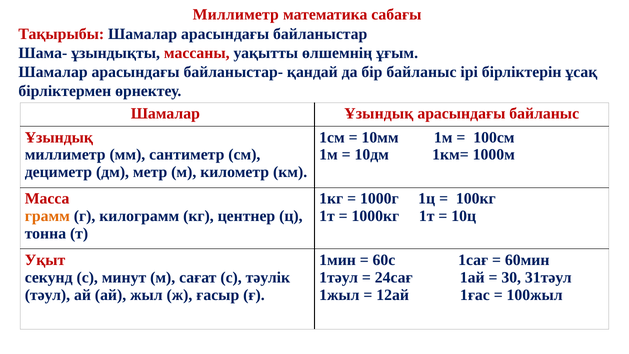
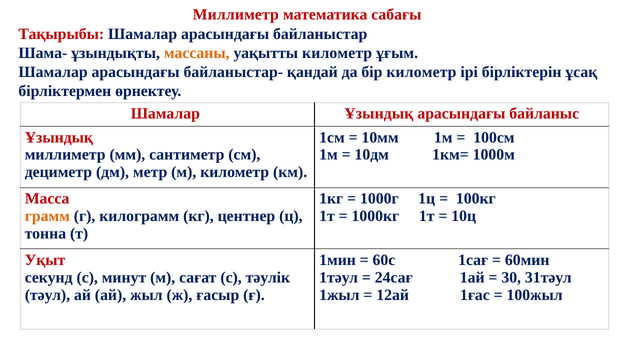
массаны colour: red -> orange (197, 53)
уақытты өлшемнің: өлшемнің -> километр (337, 53)
бір байланыс: байланыс -> километр (421, 72)
